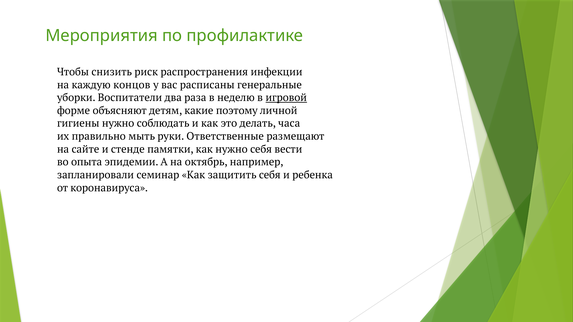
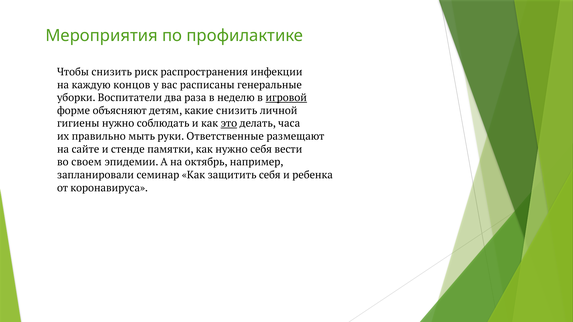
какие поэтому: поэтому -> снизить (237, 111)
это underline: none -> present (229, 124)
опыта: опыта -> своем (86, 162)
